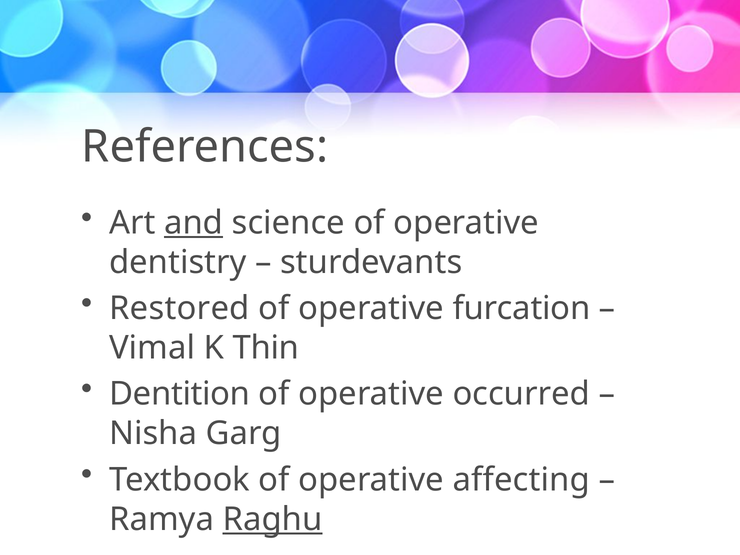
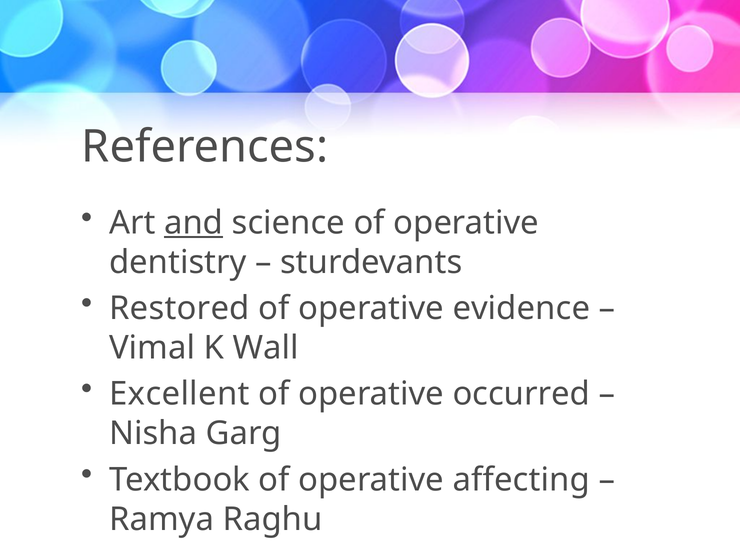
furcation: furcation -> evidence (521, 309)
Thin: Thin -> Wall (266, 348)
Dentition: Dentition -> Excellent (179, 394)
Raghu underline: present -> none (272, 519)
